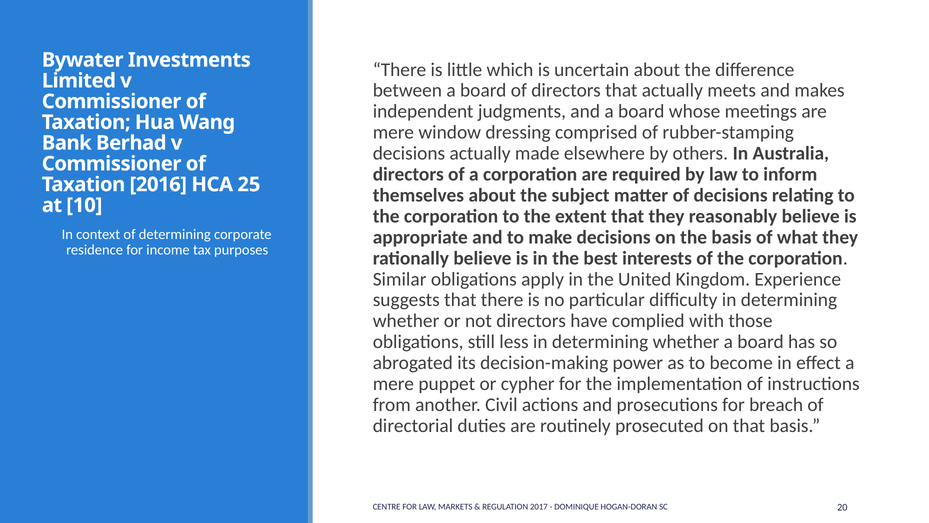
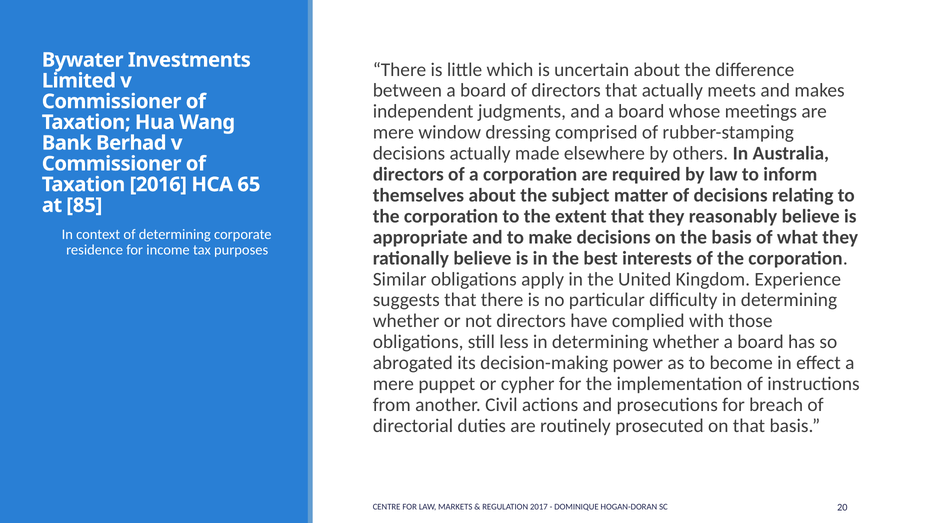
25: 25 -> 65 (249, 184)
10: 10 -> 85 (84, 205)
